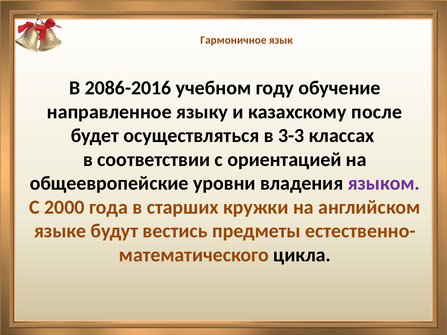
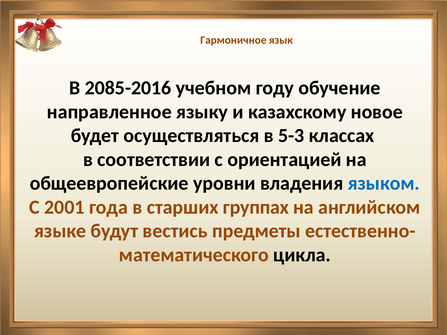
2086-2016: 2086-2016 -> 2085-2016 (128, 88)
после: после -> новое (377, 112)
3-3: 3-3 -> 5-3 (291, 136)
языком colour: purple -> blue (384, 184)
2000: 2000 -> 2001 (64, 207)
кружки: кружки -> группах (256, 207)
